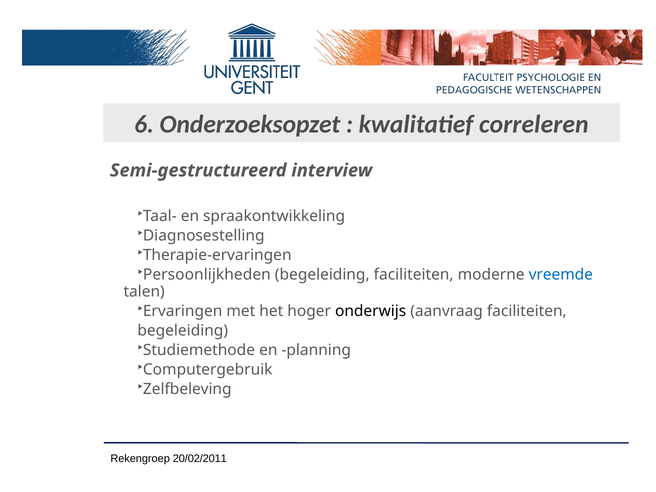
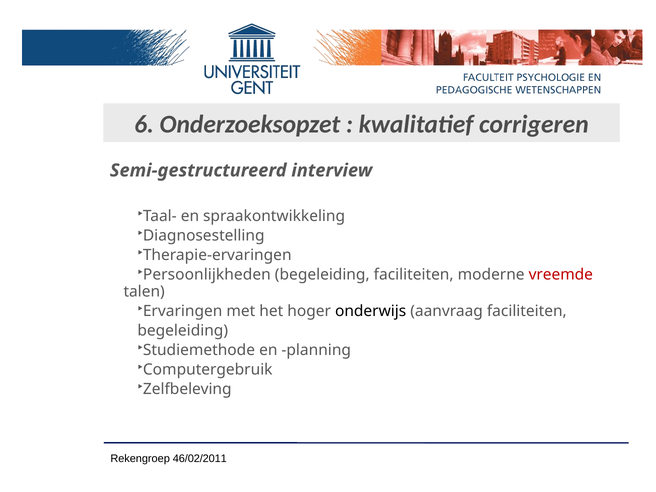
correleren: correleren -> corrigeren (534, 124)
vreemde colour: blue -> red (561, 275)
20/02/2011: 20/02/2011 -> 46/02/2011 (200, 459)
